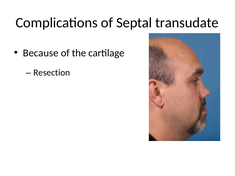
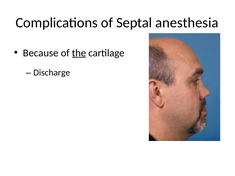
transudate: transudate -> anesthesia (187, 23)
the underline: none -> present (79, 53)
Resection: Resection -> Discharge (52, 73)
